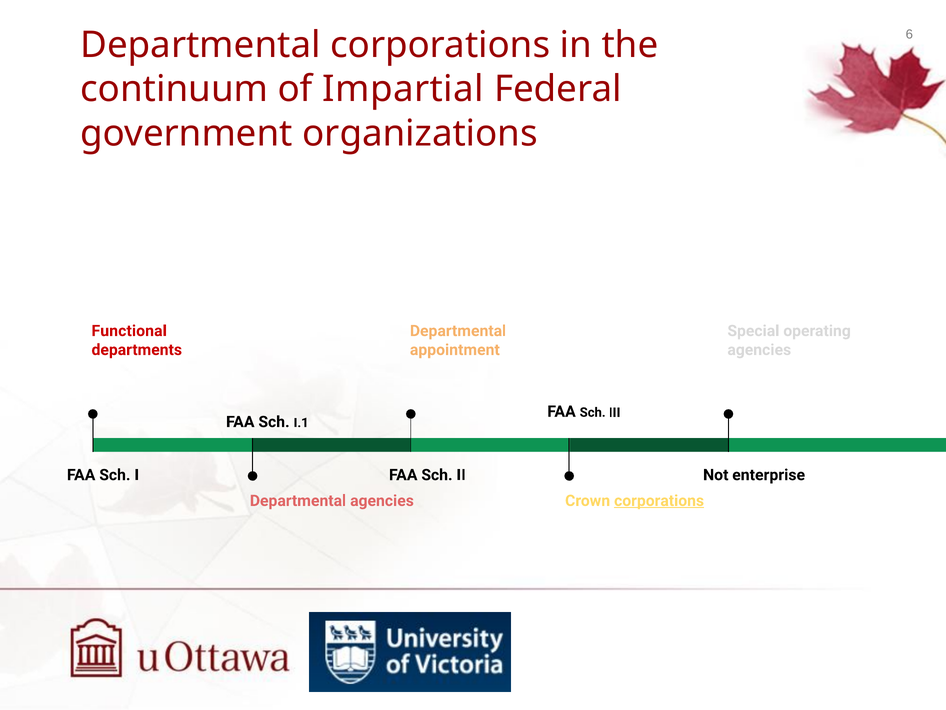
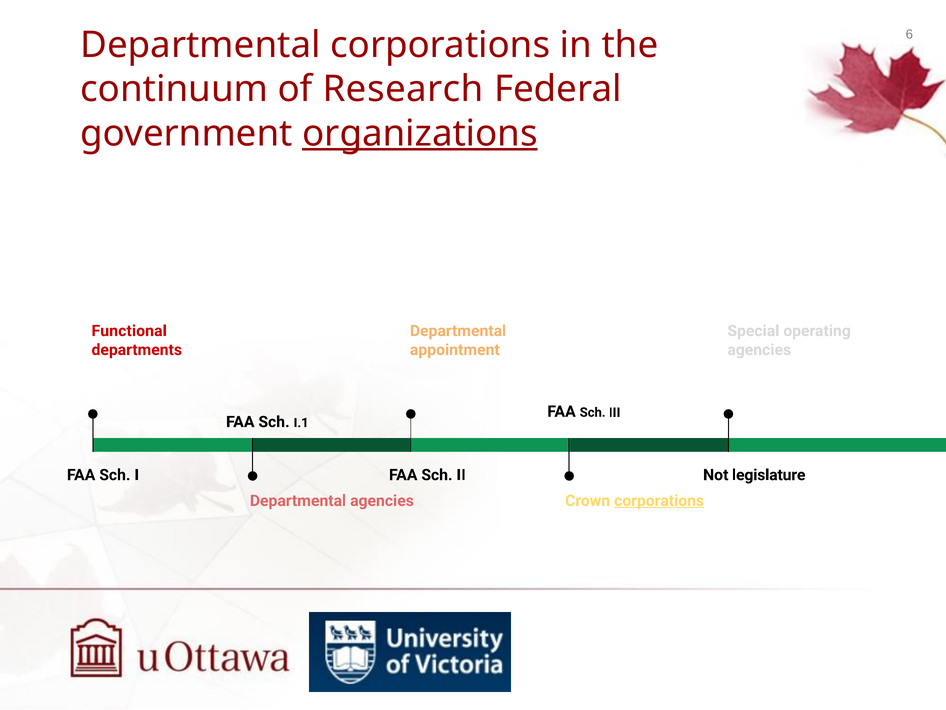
Impartial: Impartial -> Research (403, 89)
organizations underline: none -> present (420, 133)
enterprise: enterprise -> legislature (769, 475)
